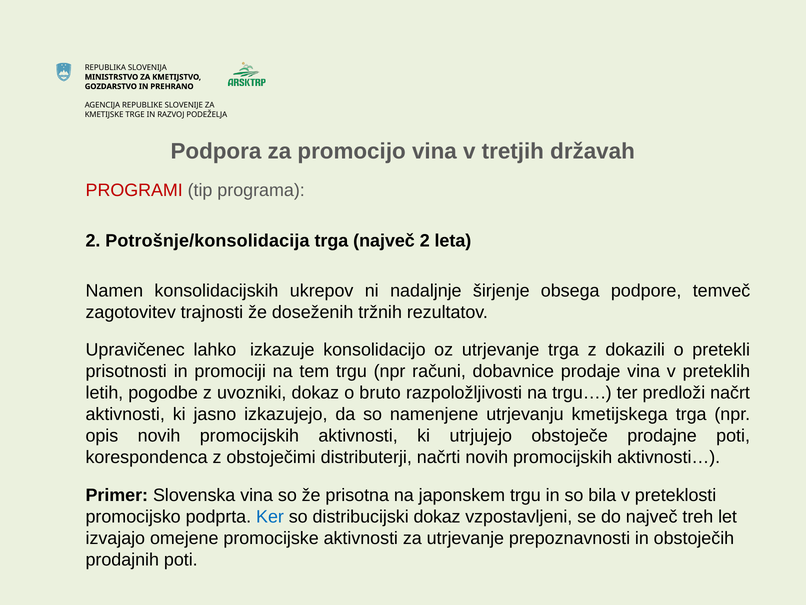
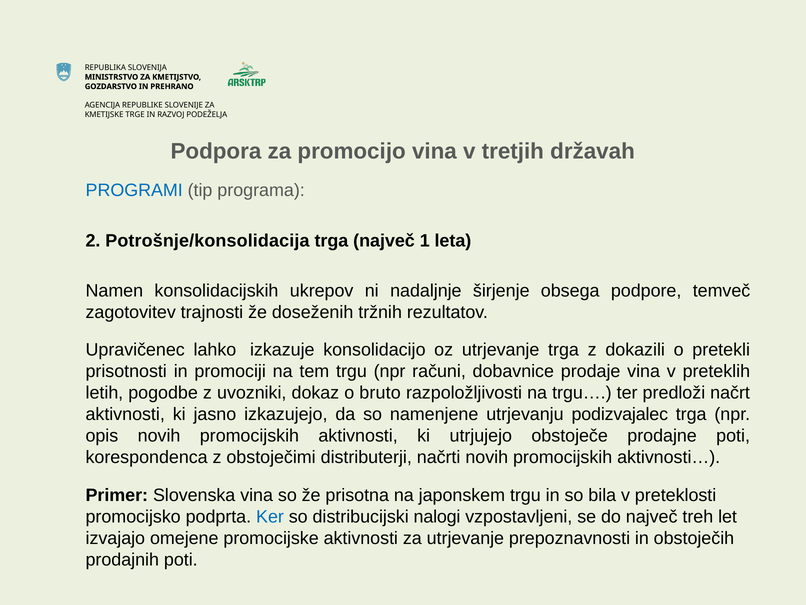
PROGRAMI colour: red -> blue (134, 190)
največ 2: 2 -> 1 (425, 241)
kmetijskega: kmetijskega -> podizvajalec (620, 414)
distribucijski dokaz: dokaz -> nalogi (437, 516)
